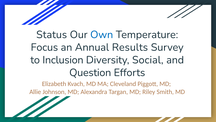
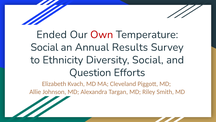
Status: Status -> Ended (52, 34)
Own colour: blue -> red (102, 34)
Focus: Focus -> Social (44, 47)
Inclusion: Inclusion -> Ethnicity (63, 60)
